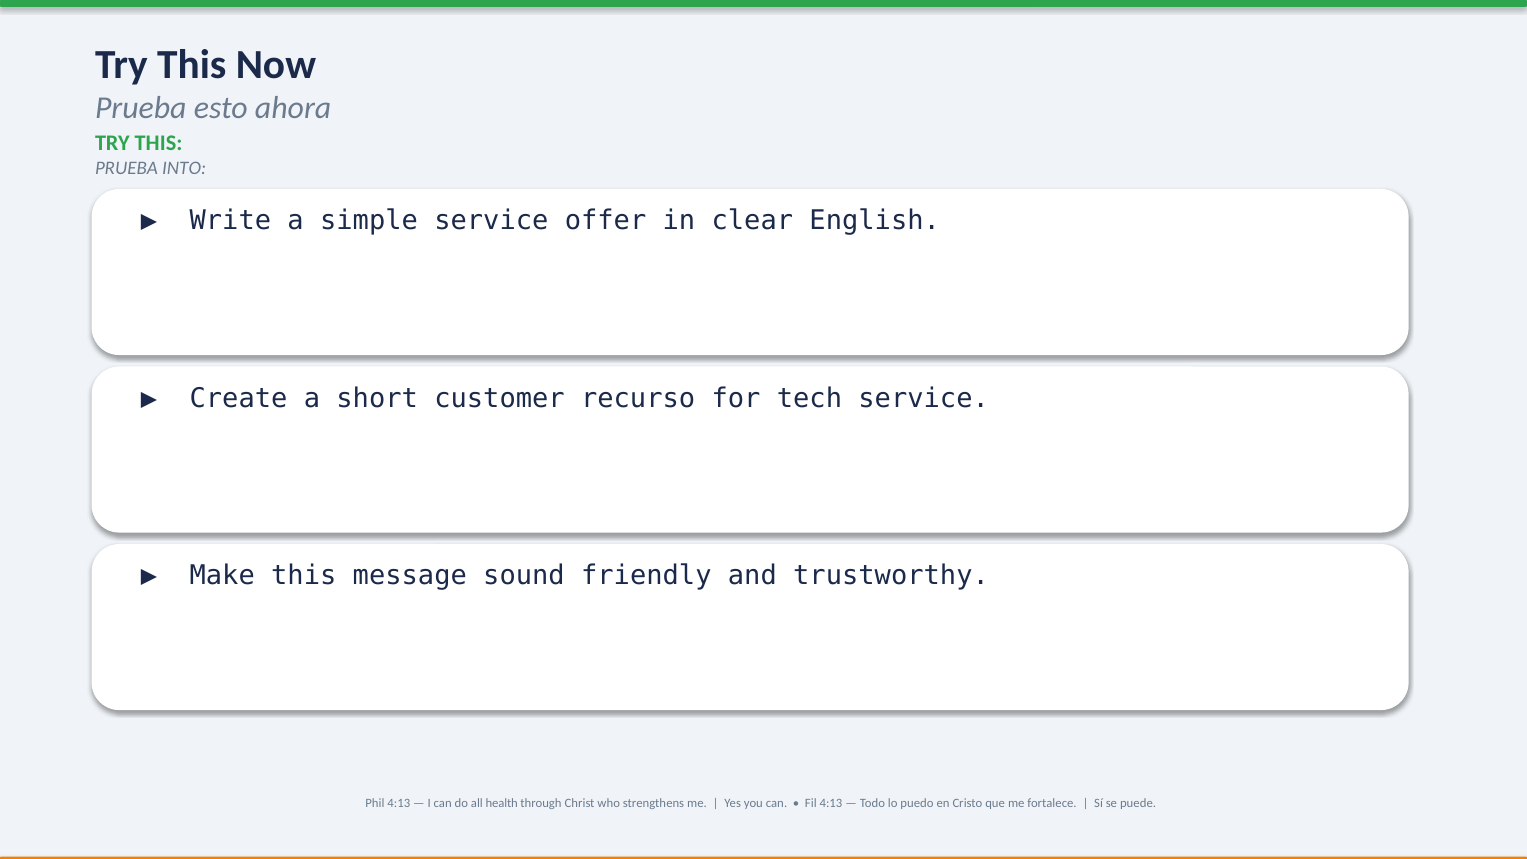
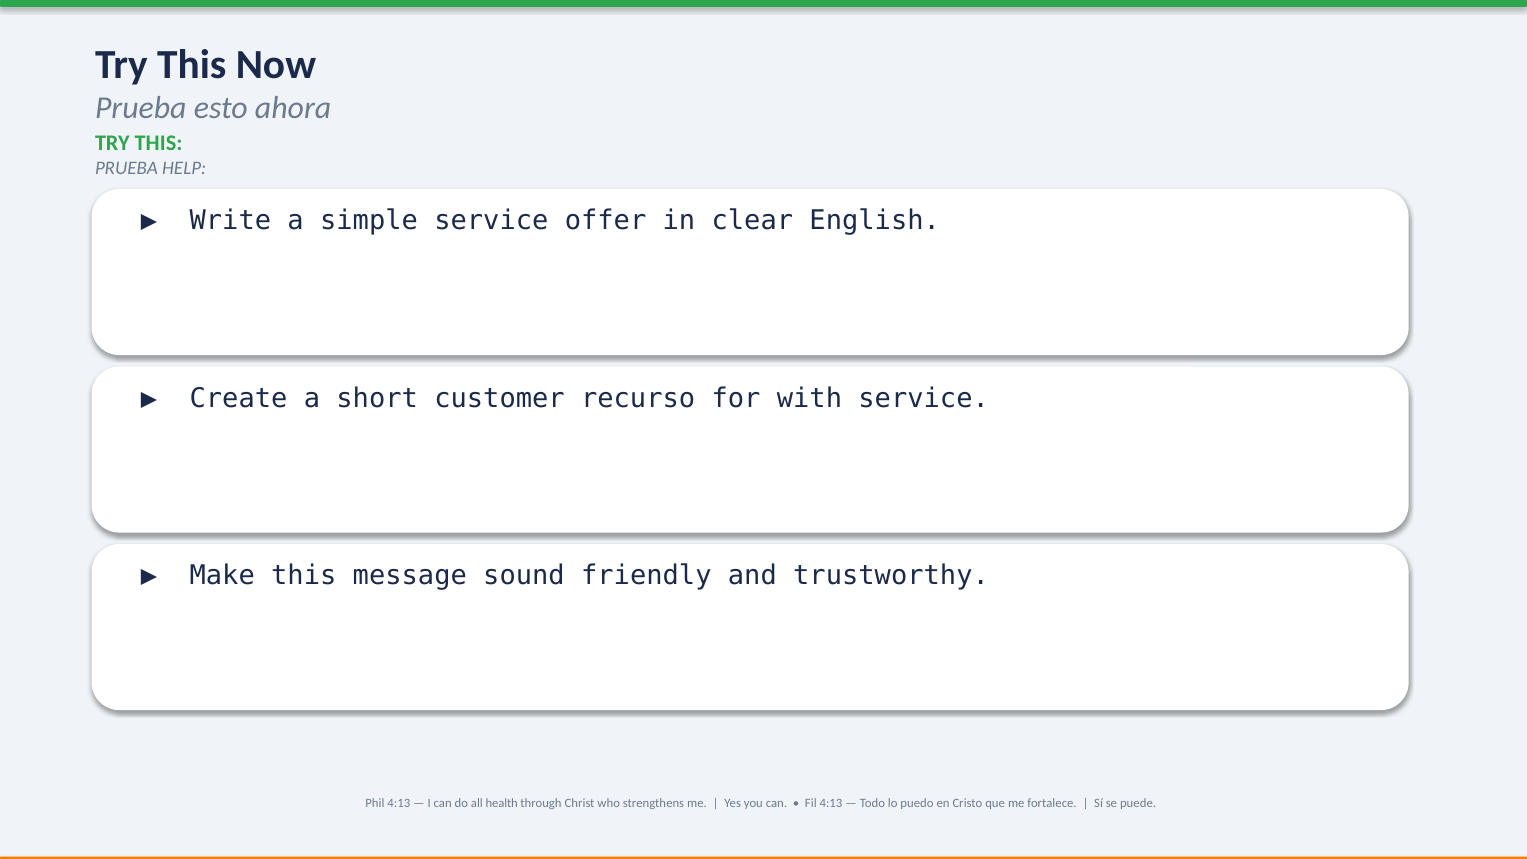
INTO: INTO -> HELP (184, 168)
tech: tech -> with (809, 398)
